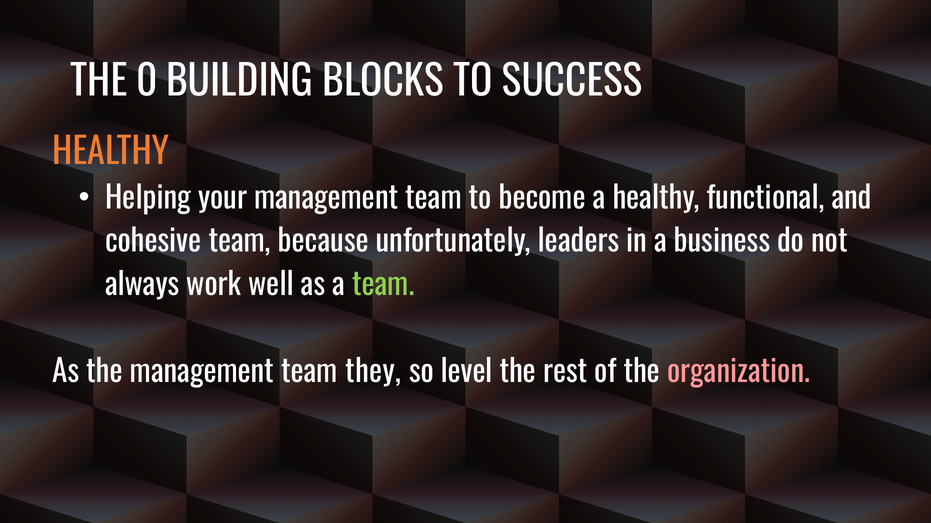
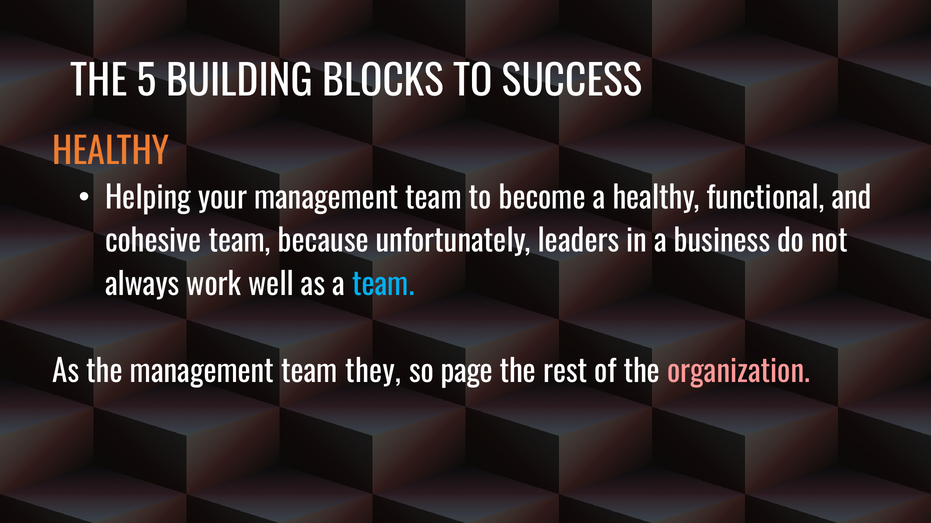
0: 0 -> 5 (147, 82)
team colour: light green -> light blue (383, 285)
level: level -> page (467, 372)
